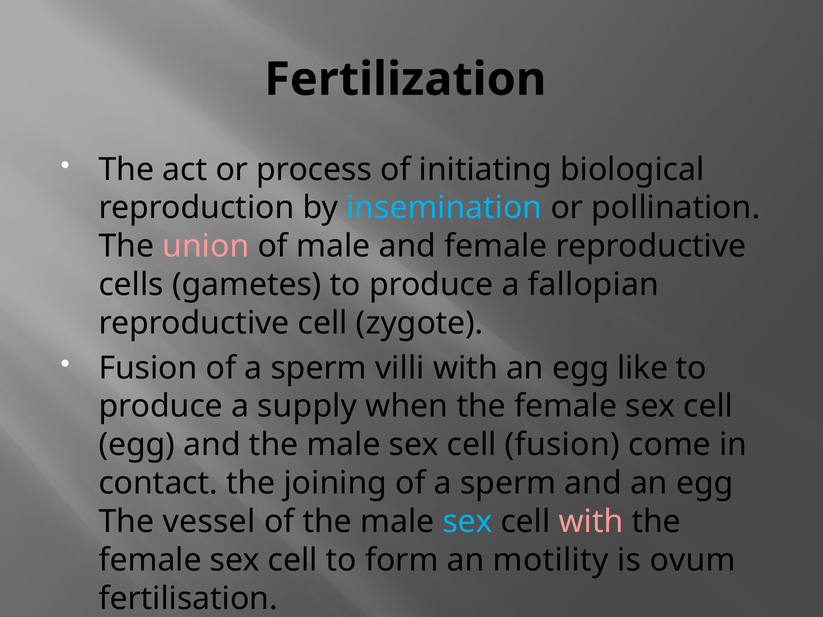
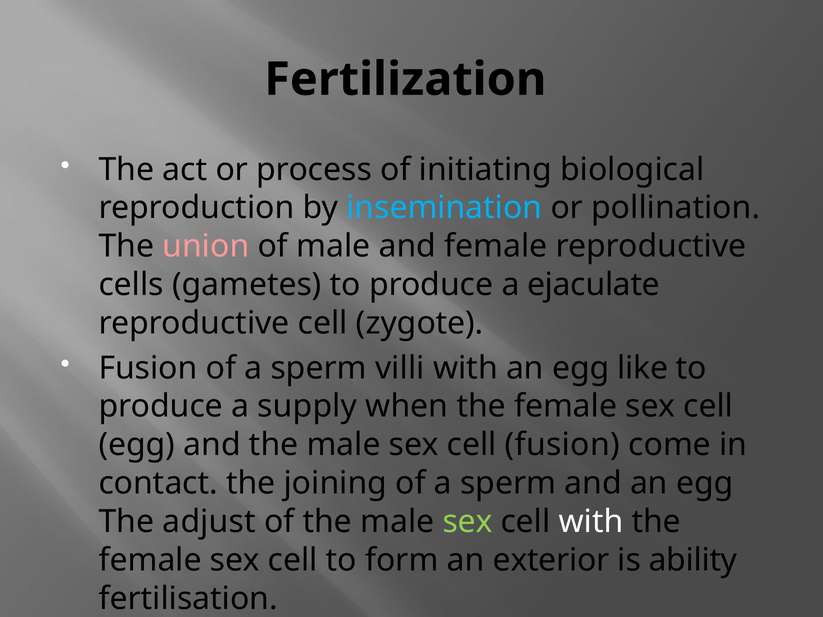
fallopian: fallopian -> ejaculate (594, 285)
vessel: vessel -> adjust (209, 522)
sex colour: light blue -> light green (468, 522)
with colour: pink -> white (591, 522)
motility: motility -> exterior (551, 560)
ovum: ovum -> ability (693, 560)
